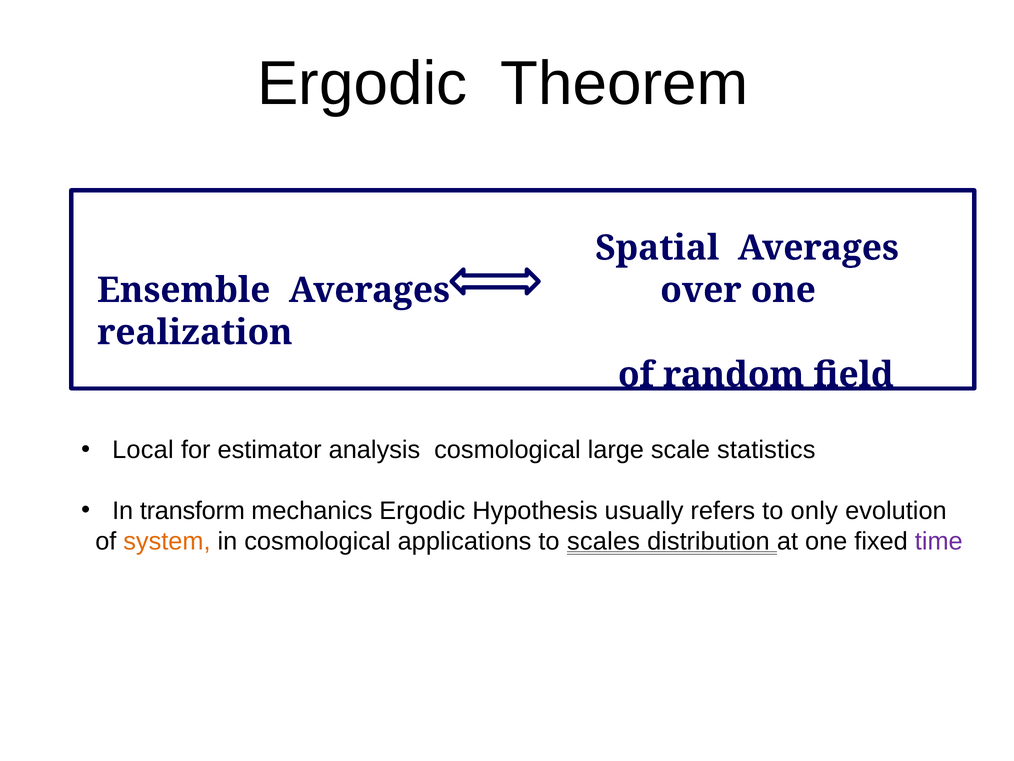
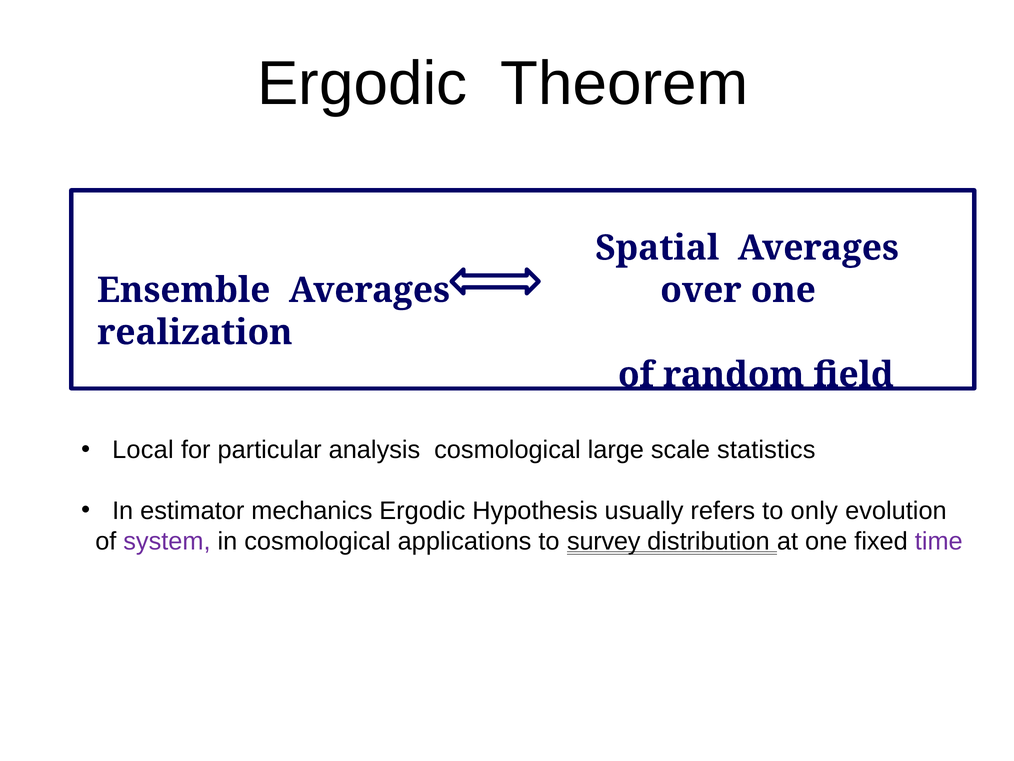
estimator: estimator -> particular (270, 450)
transform: transform -> estimator (192, 511)
system colour: orange -> purple (167, 541)
scales: scales -> survey (604, 541)
